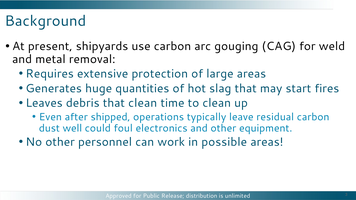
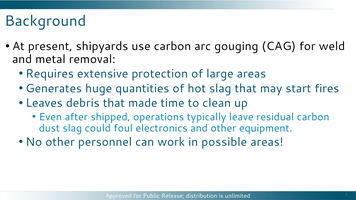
that clean: clean -> made (143, 103)
dust well: well -> slag (72, 128)
